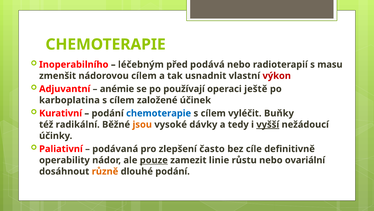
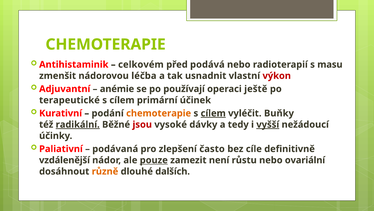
Inoperabilního: Inoperabilního -> Antihistaminik (74, 64)
léčebným: léčebným -> celkovém (141, 64)
nádorovou cílem: cílem -> léčba (144, 76)
karboplatina: karboplatina -> terapeutické (69, 100)
založené: založené -> primární (157, 100)
chemoterapie colour: blue -> orange (159, 113)
cílem underline: none -> present (213, 113)
radikální underline: none -> present (78, 124)
jsou colour: orange -> red (142, 124)
operability: operability -> vzdálenější (64, 160)
linie: linie -> není (219, 160)
dlouhé podání: podání -> dalších (173, 171)
